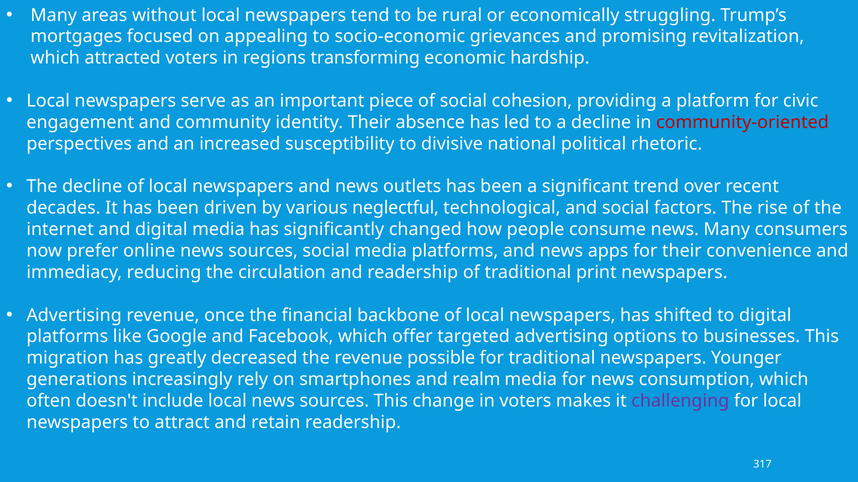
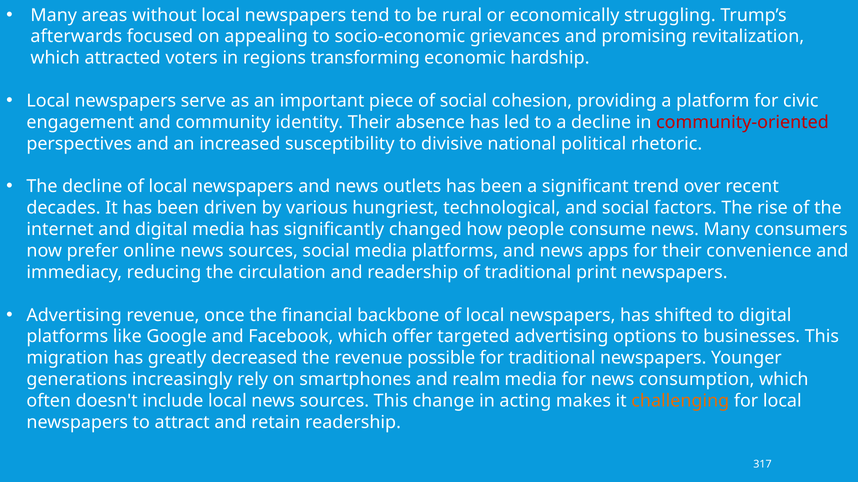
mortgages: mortgages -> afterwards (76, 37)
neglectful: neglectful -> hungriest (395, 208)
in voters: voters -> acting (525, 401)
challenging colour: purple -> orange (680, 401)
